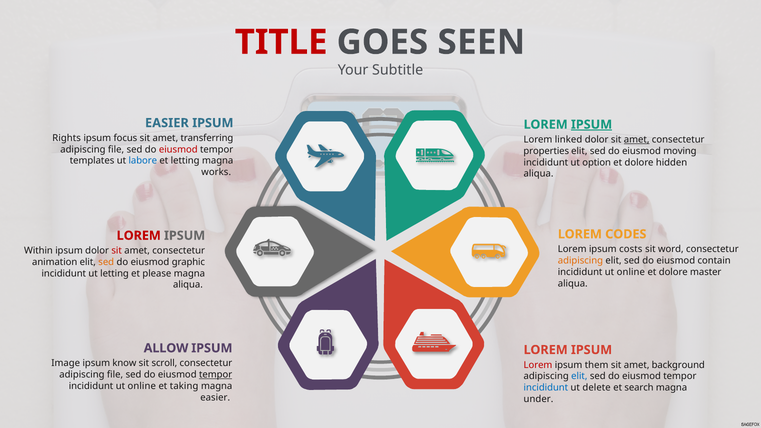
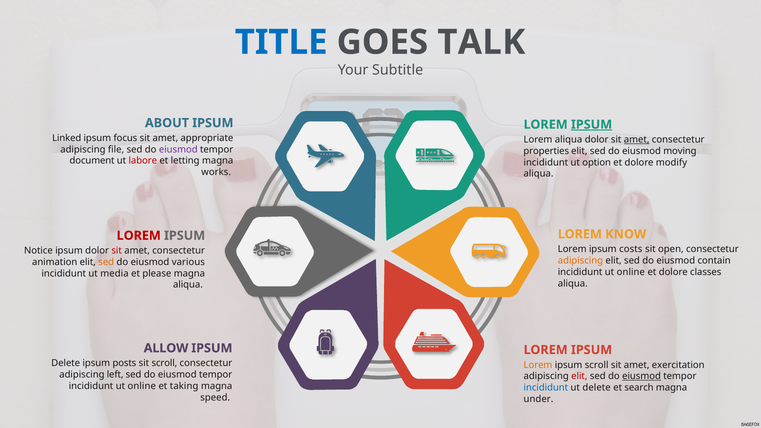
TITLE colour: red -> blue (281, 42)
SEEN: SEEN -> TALK (481, 42)
EASIER: EASIER -> ABOUT (167, 123)
Rights: Rights -> Linked (67, 138)
transferring: transferring -> appropriate (207, 138)
Lorem linked: linked -> aliqua (569, 140)
eiusmod colour: red -> purple (178, 149)
templates: templates -> document (92, 161)
labore colour: blue -> red (143, 161)
hidden: hidden -> modify (672, 162)
CODES: CODES -> KNOW (626, 234)
word: word -> open (671, 249)
Within: Within -> Notice (38, 251)
graphic: graphic -> various (188, 262)
master: master -> classes (706, 272)
ut letting: letting -> media (114, 273)
Image: Image -> Delete (66, 363)
know: know -> posts (124, 363)
Lorem colour: red -> orange (538, 365)
ipsum them: them -> scroll (597, 365)
background: background -> exercitation (678, 365)
file: file -> left (115, 375)
tempor underline: present -> none (216, 375)
elit colour: blue -> red (579, 376)
eiusmod underline: none -> present (642, 376)
easier: easier -> speed (215, 397)
